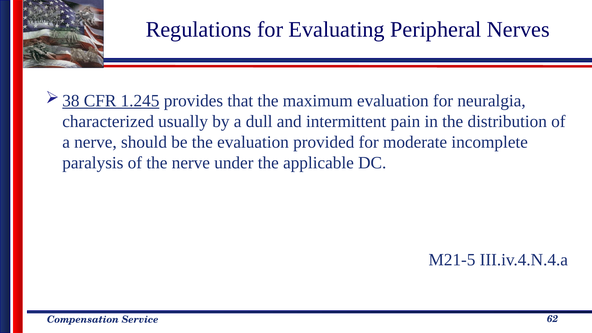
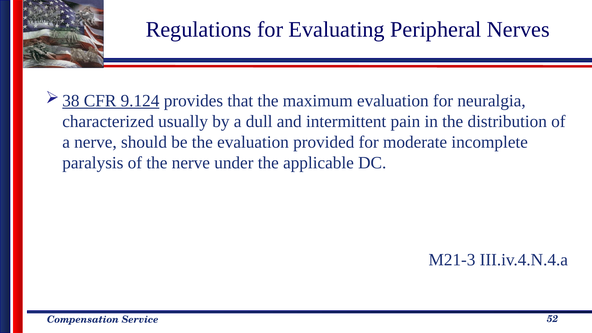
1.245: 1.245 -> 9.124 (140, 101)
M21-5: M21-5 -> M21-3 (452, 260)
62: 62 -> 52 (553, 319)
